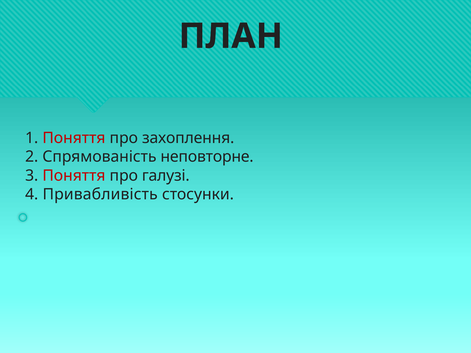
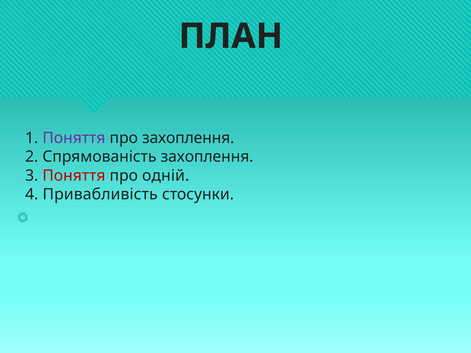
Поняття colour: red -> purple (74, 138)
Спрямованість неповторне: неповторне -> захоплення (207, 157)
галузі: галузі -> одній (166, 176)
